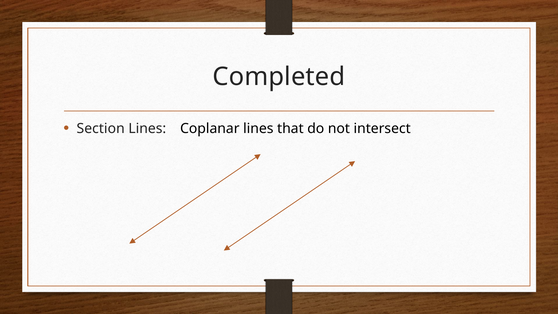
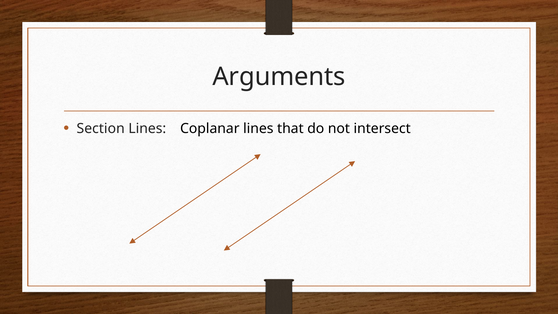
Completed: Completed -> Arguments (279, 77)
